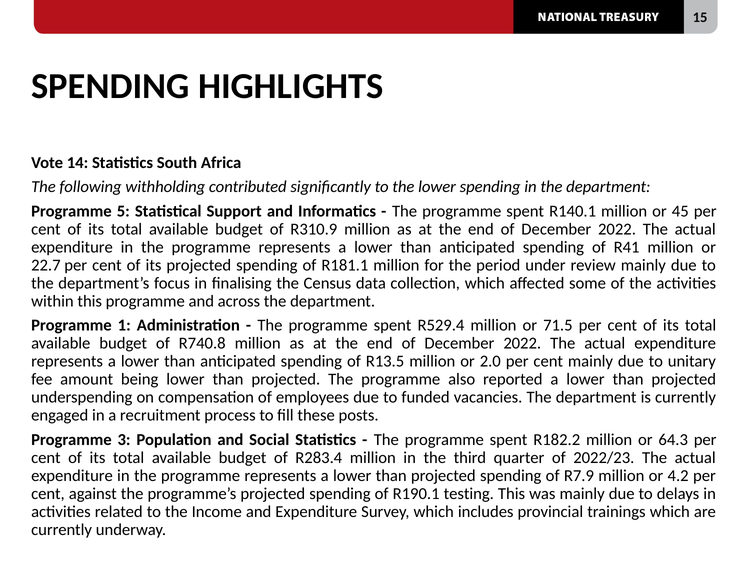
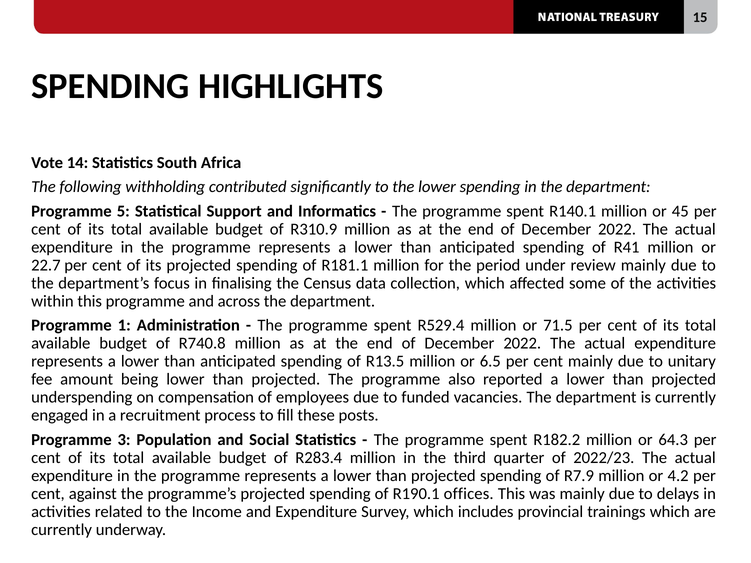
2.0: 2.0 -> 6.5 (490, 361)
testing: testing -> offices (469, 494)
